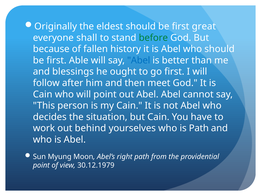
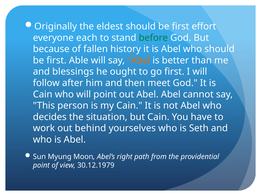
great: great -> effort (204, 26)
shall: shall -> each (87, 38)
Abel colour: blue -> orange (139, 60)
is Path: Path -> Seth (199, 128)
